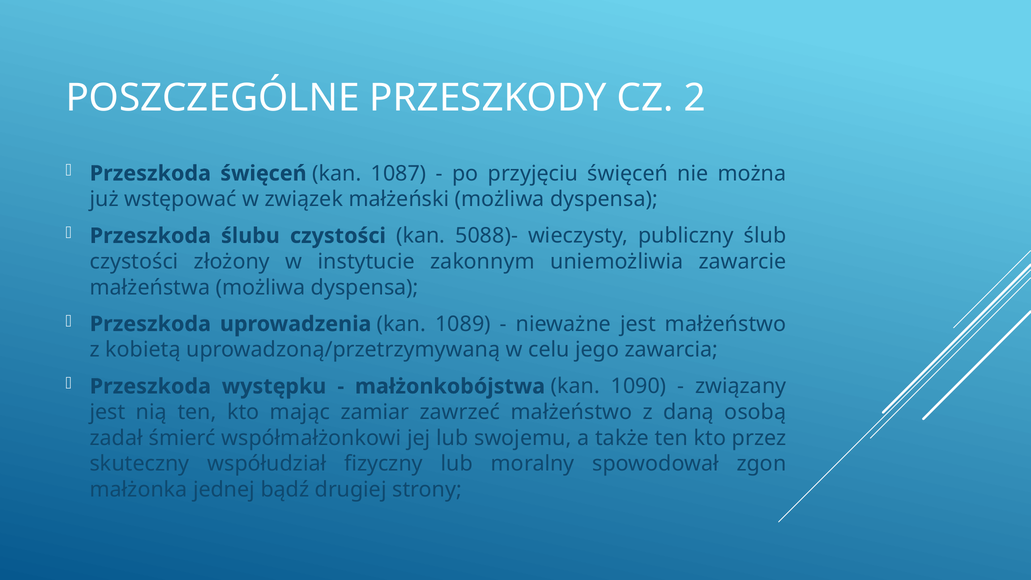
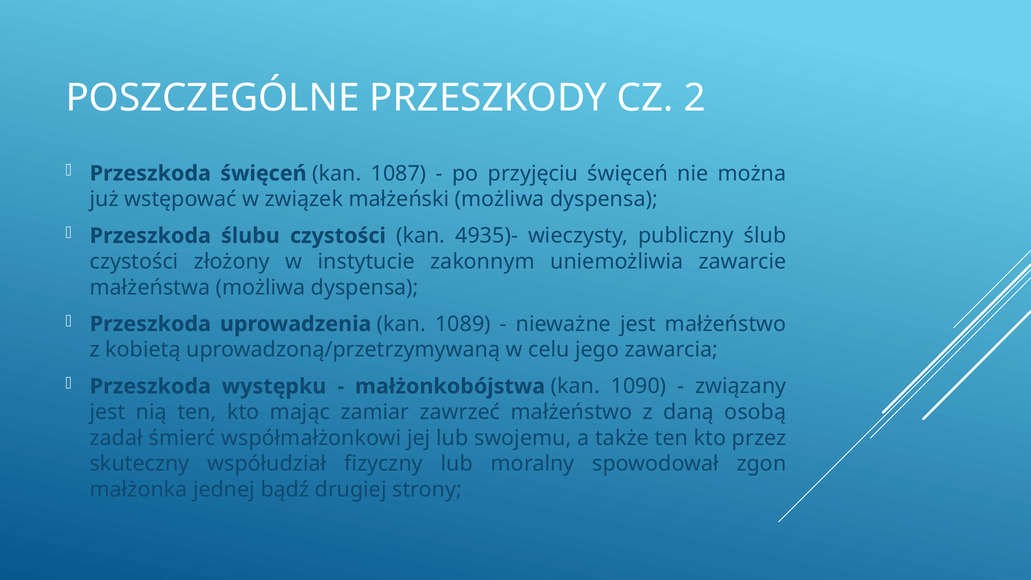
5088)-: 5088)- -> 4935)- (487, 236)
